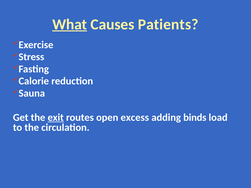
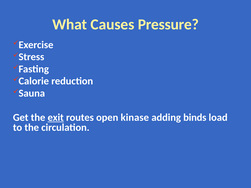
What underline: present -> none (70, 24)
Patients: Patients -> Pressure (168, 24)
excess: excess -> kinase (135, 118)
